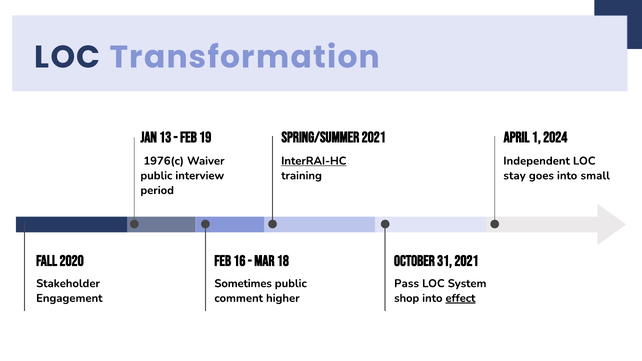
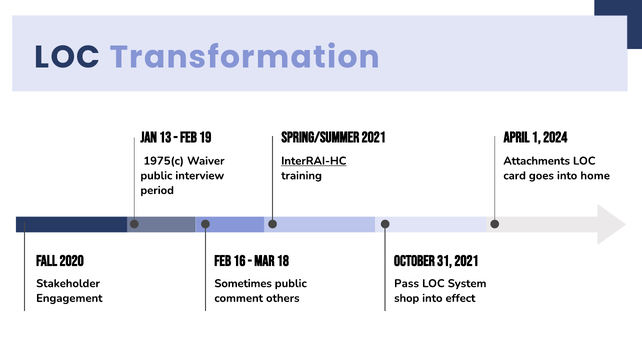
1976(c: 1976(c -> 1975(c (164, 161)
Independent: Independent -> Attachments (537, 161)
stay: stay -> card (515, 176)
small: small -> home (595, 176)
higher: higher -> others (283, 298)
effect underline: present -> none (460, 298)
